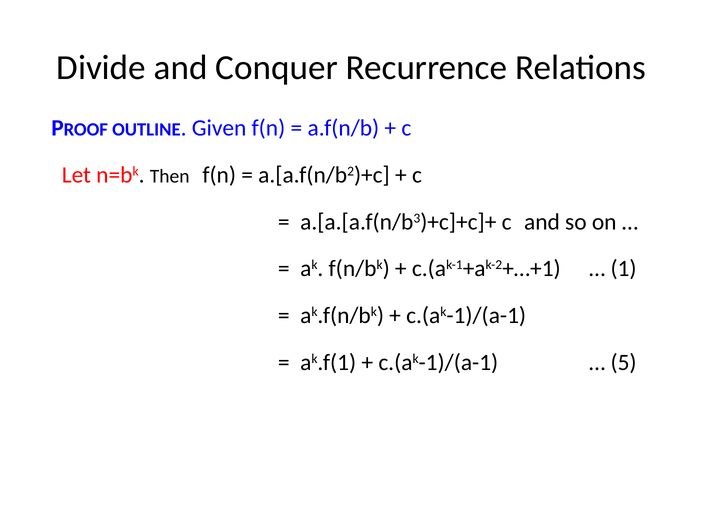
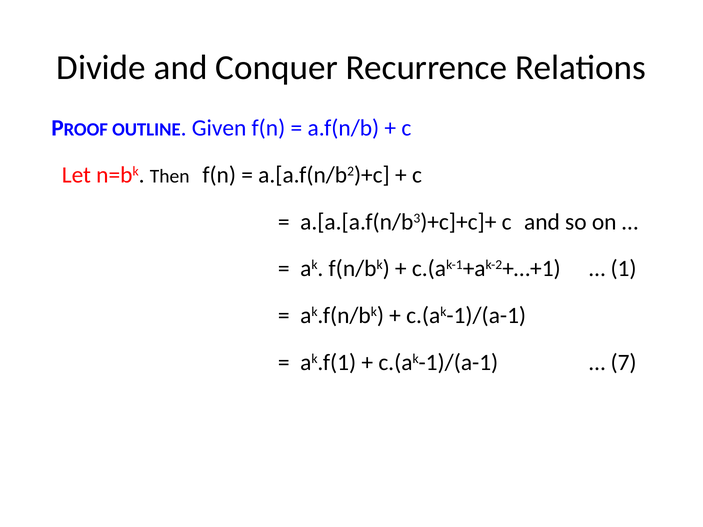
5: 5 -> 7 (624, 363)
